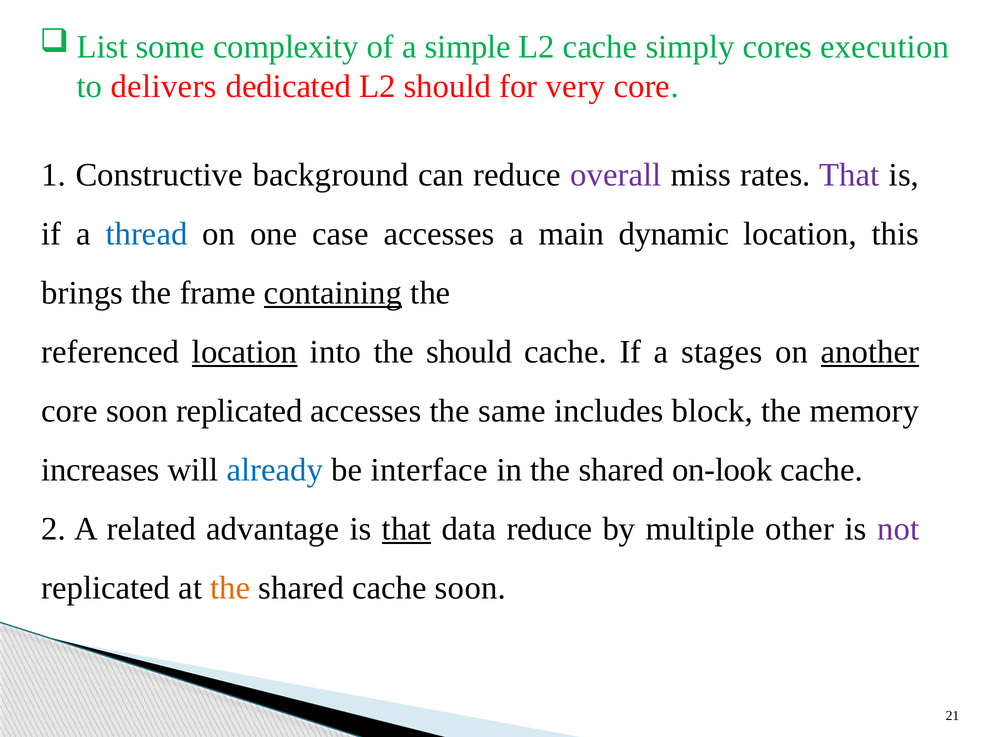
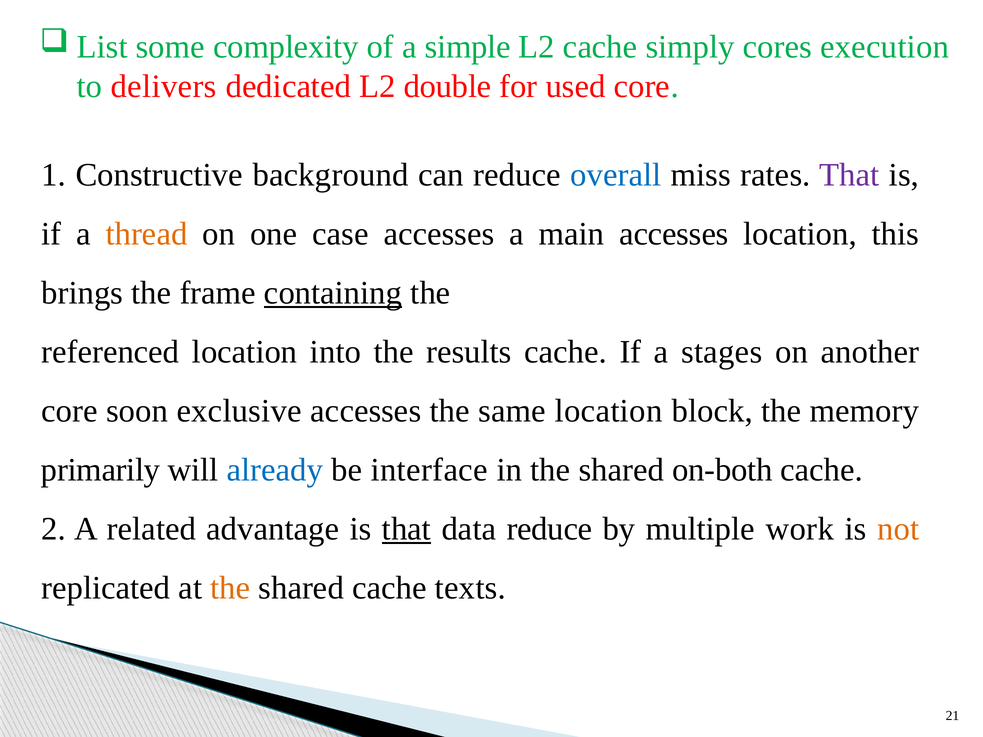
L2 should: should -> double (448, 86)
very: very -> used (575, 86)
overall colour: purple -> blue (616, 175)
thread colour: blue -> orange (147, 234)
main dynamic: dynamic -> accesses (674, 234)
location underline: present -> none (245, 352)
the should: should -> results (469, 352)
another underline: present -> none (870, 352)
soon replicated: replicated -> exclusive (239, 411)
same includes: includes -> location (609, 411)
increases: increases -> primarily (101, 470)
on-look: on-look -> on-both (722, 470)
other: other -> work (800, 529)
not colour: purple -> orange (898, 529)
cache soon: soon -> texts (470, 588)
